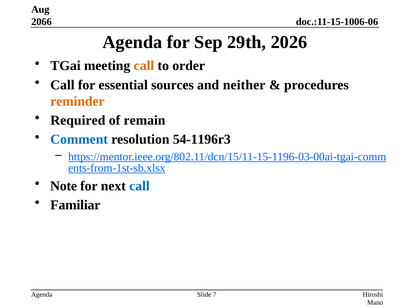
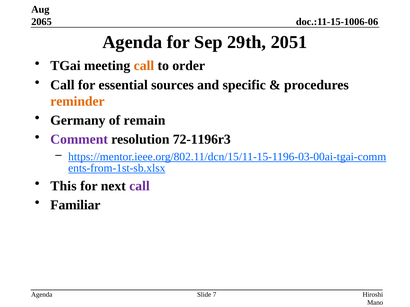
2066: 2066 -> 2065 (41, 22)
2026: 2026 -> 2051 (289, 42)
neither: neither -> specific (244, 85)
Required: Required -> Germany (78, 121)
Comment colour: blue -> purple (79, 140)
54-1196r3: 54-1196r3 -> 72-1196r3 (202, 140)
Note: Note -> This (63, 186)
call colour: blue -> purple (139, 186)
